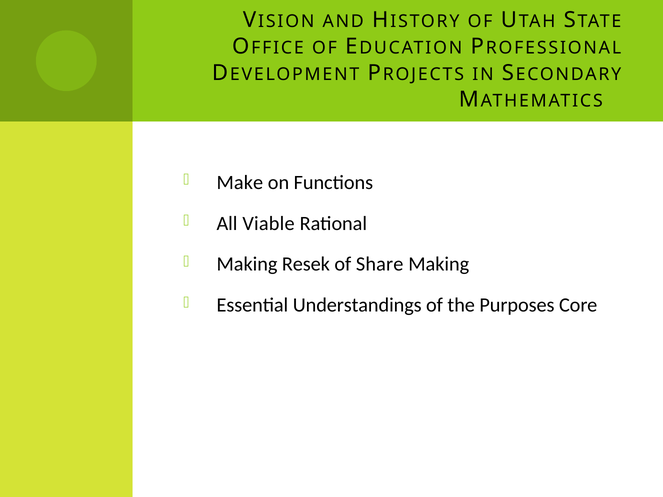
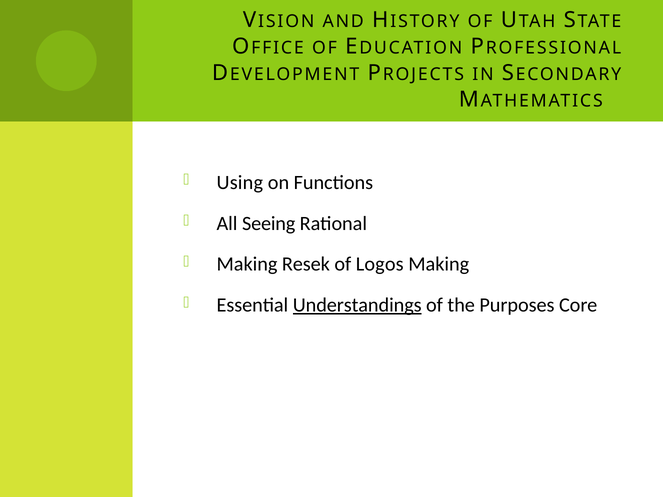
Make: Make -> Using (240, 183)
Viable: Viable -> Seeing (269, 224)
Share: Share -> Logos (380, 264)
Understandings underline: none -> present (357, 305)
